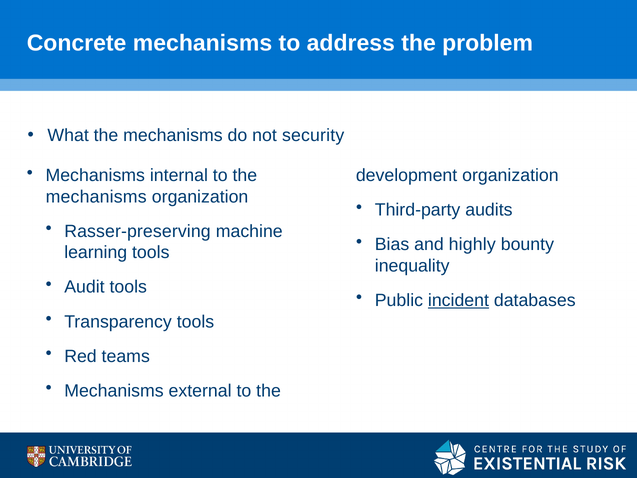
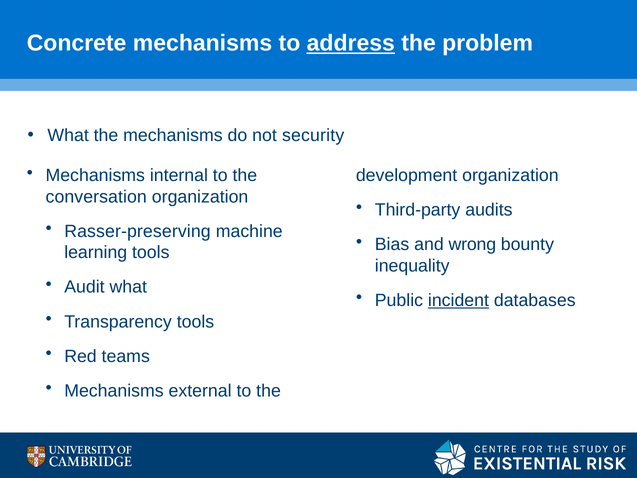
address underline: none -> present (351, 43)
mechanisms: mechanisms -> conversation (96, 197)
highly: highly -> wrong (472, 245)
Audit tools: tools -> what (128, 287)
